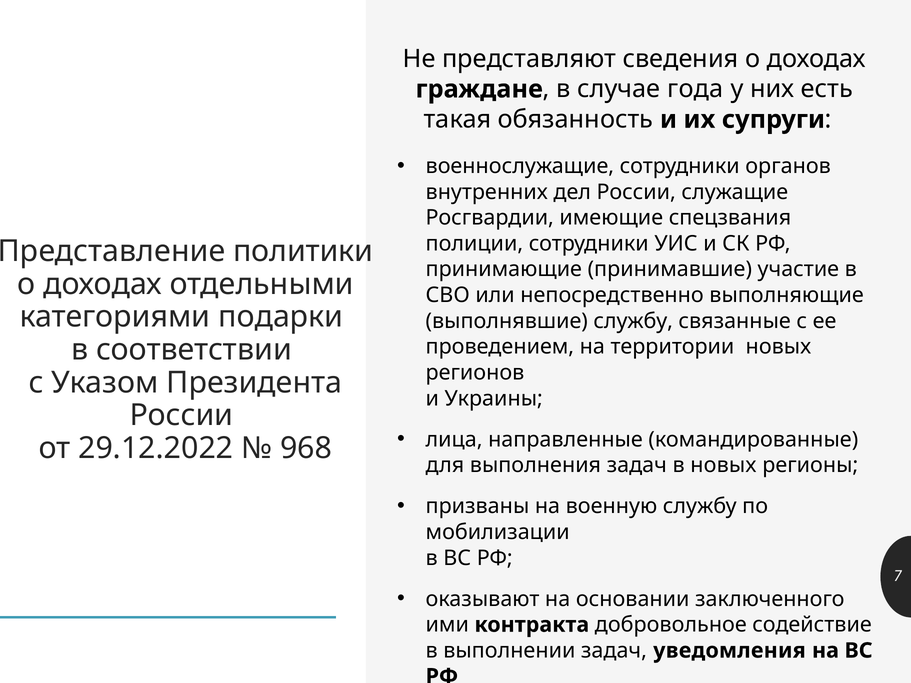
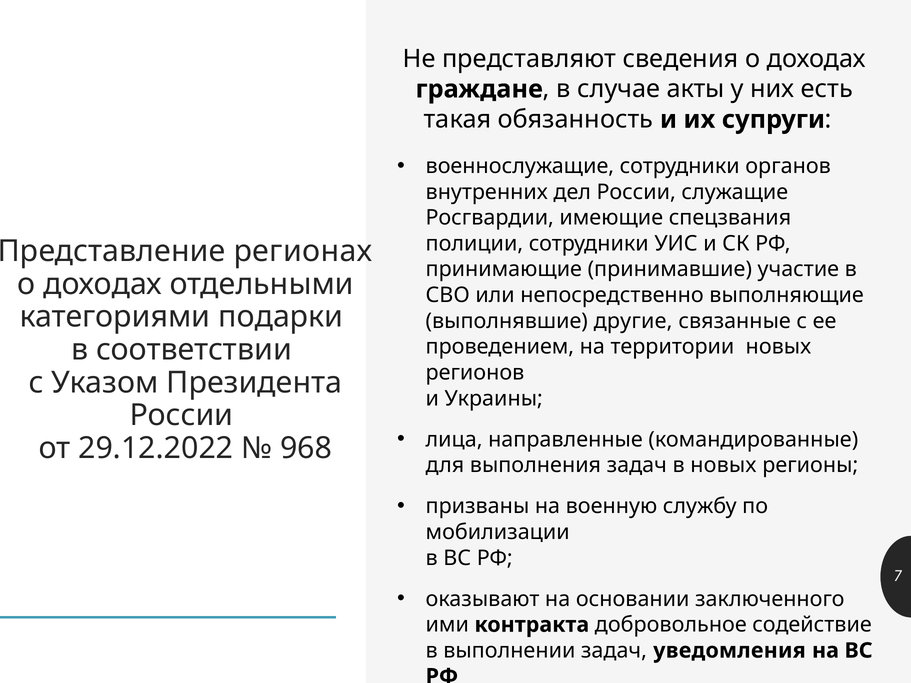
года: года -> акты (696, 89)
политики: политики -> регионах (303, 252)
выполнявшие службу: службу -> другие (633, 321)
